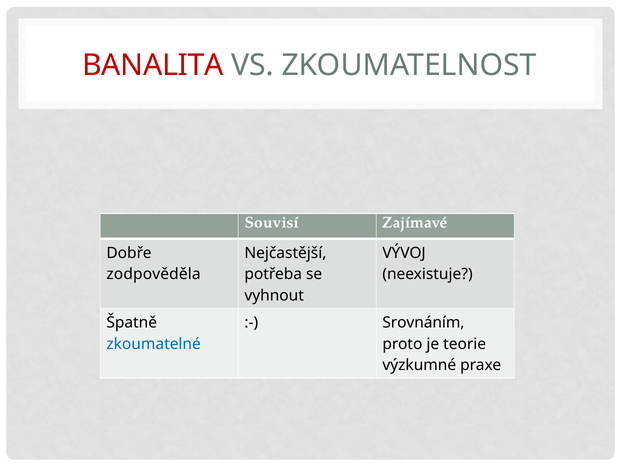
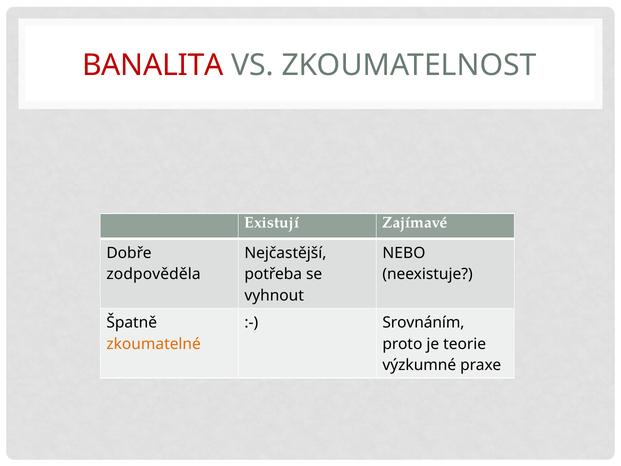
Souvisí: Souvisí -> Existují (272, 222)
VÝVOJ: VÝVOJ -> NEBO (404, 253)
zkoumatelné colour: blue -> orange (154, 344)
